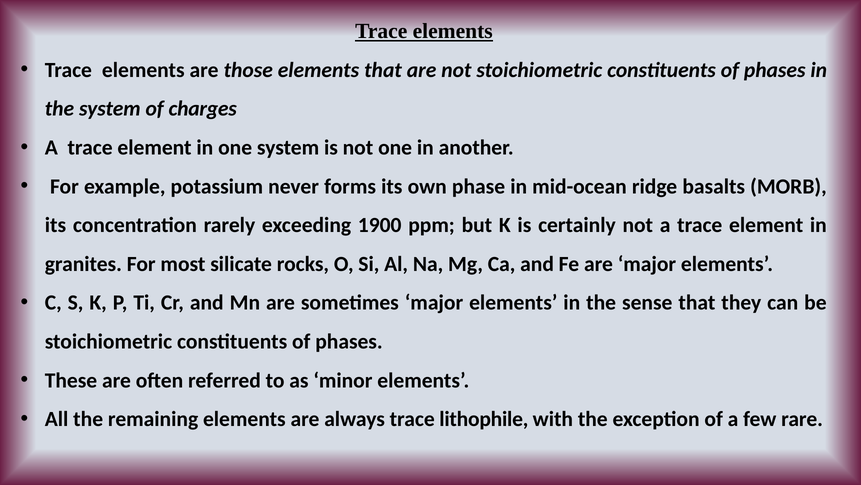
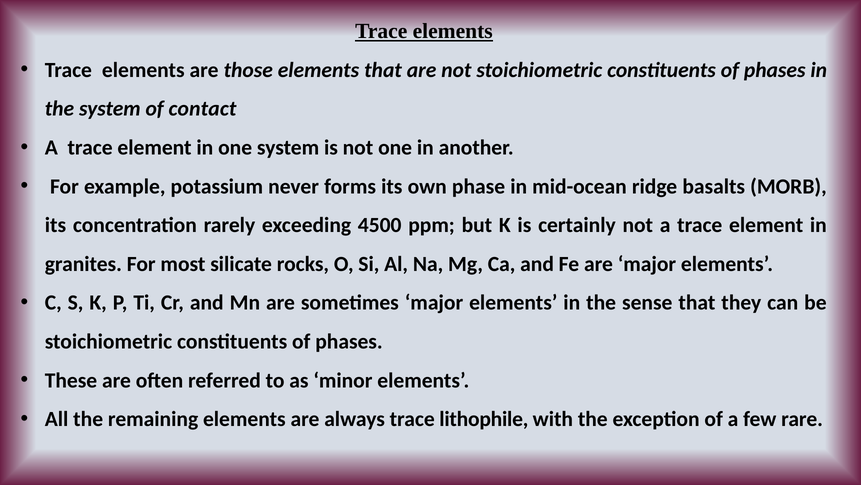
charges: charges -> contact (202, 109)
1900: 1900 -> 4500 (380, 225)
